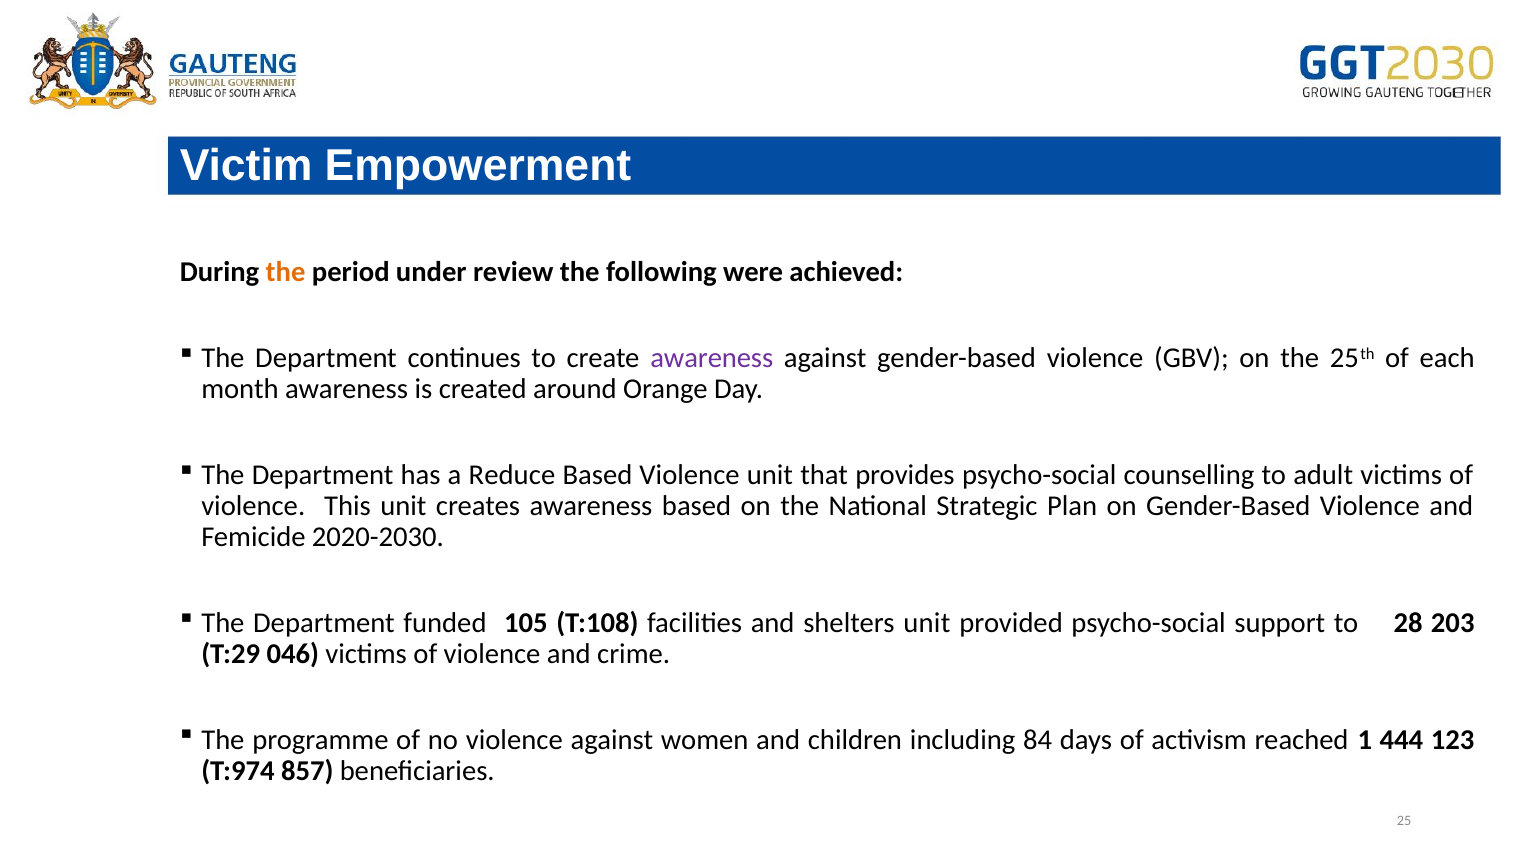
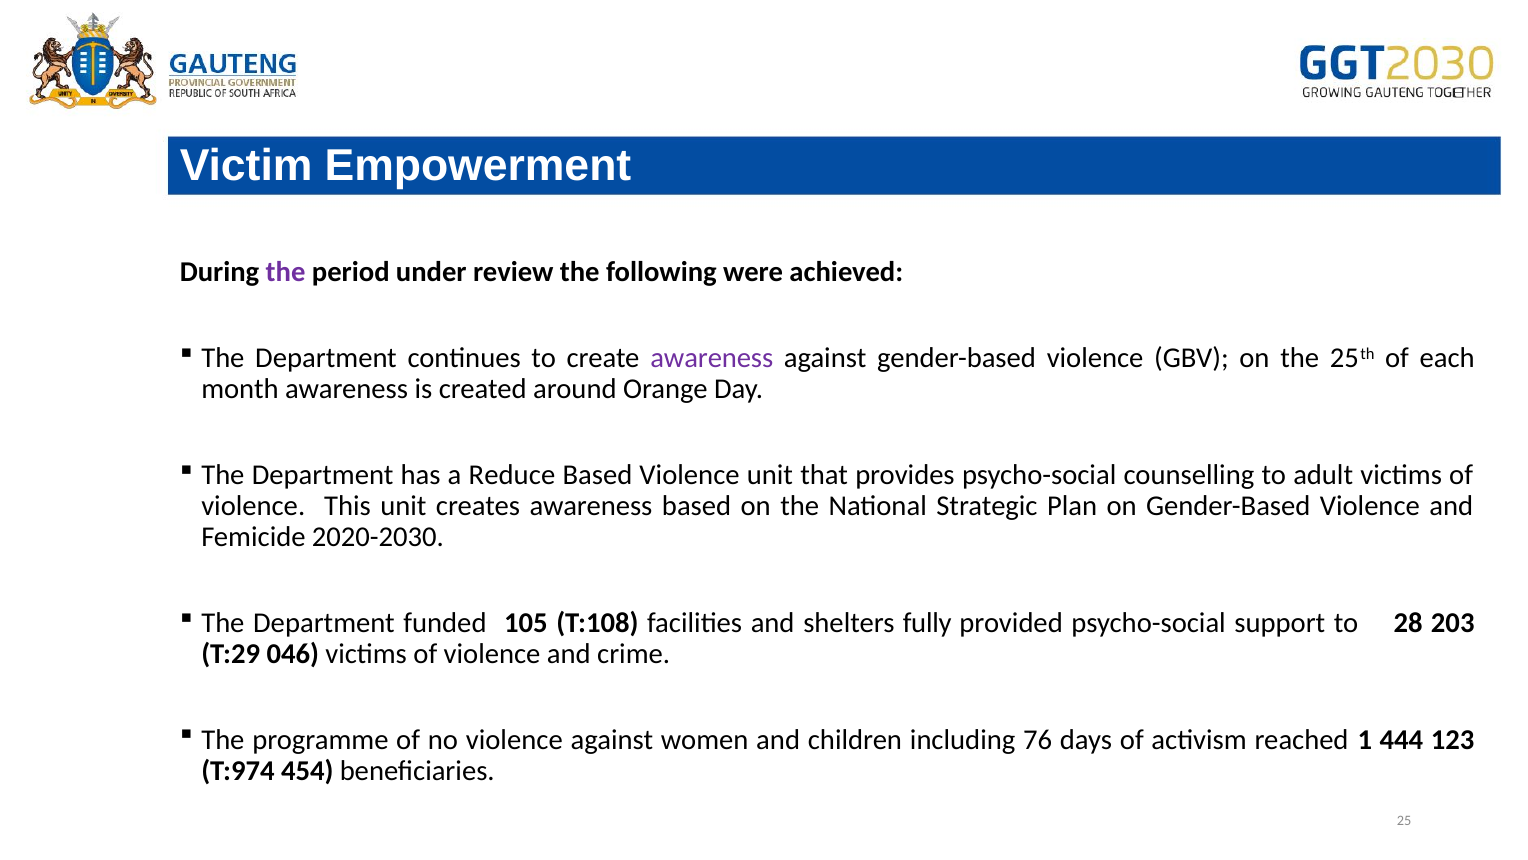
the colour: orange -> purple (286, 272)
shelters unit: unit -> fully (927, 622)
84: 84 -> 76 (1038, 739)
857: 857 -> 454 (307, 770)
